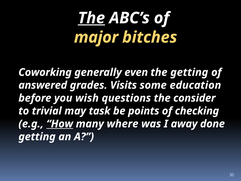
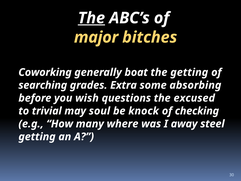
even: even -> boat (136, 72)
answered: answered -> searching (43, 85)
Visits: Visits -> Extra (124, 85)
education: education -> absorbing (195, 85)
consider: consider -> excused (194, 98)
task: task -> soul (99, 111)
points: points -> knock (144, 111)
How underline: present -> none (60, 124)
done: done -> steel (212, 124)
